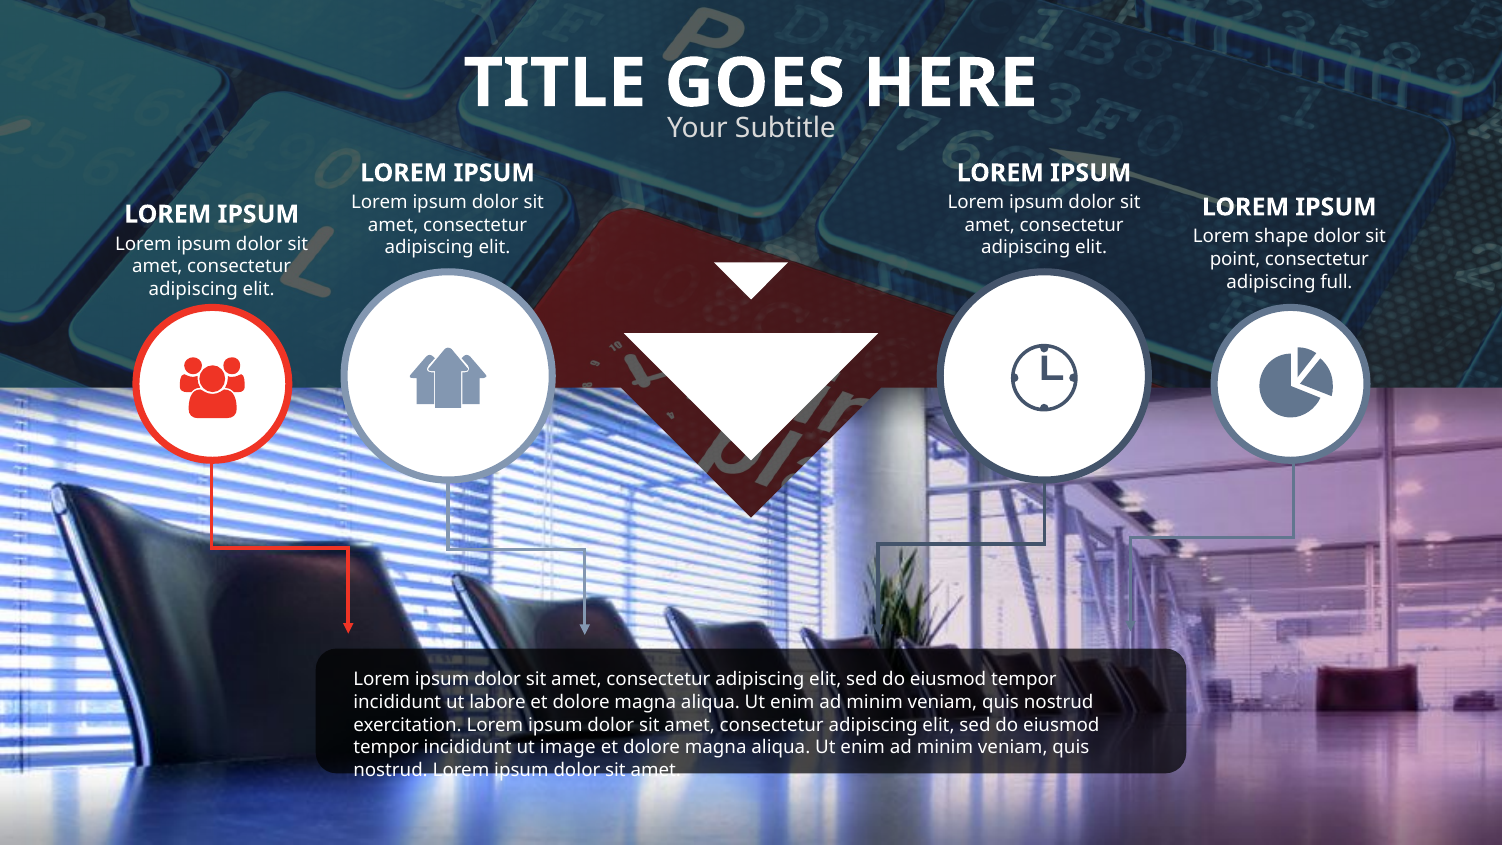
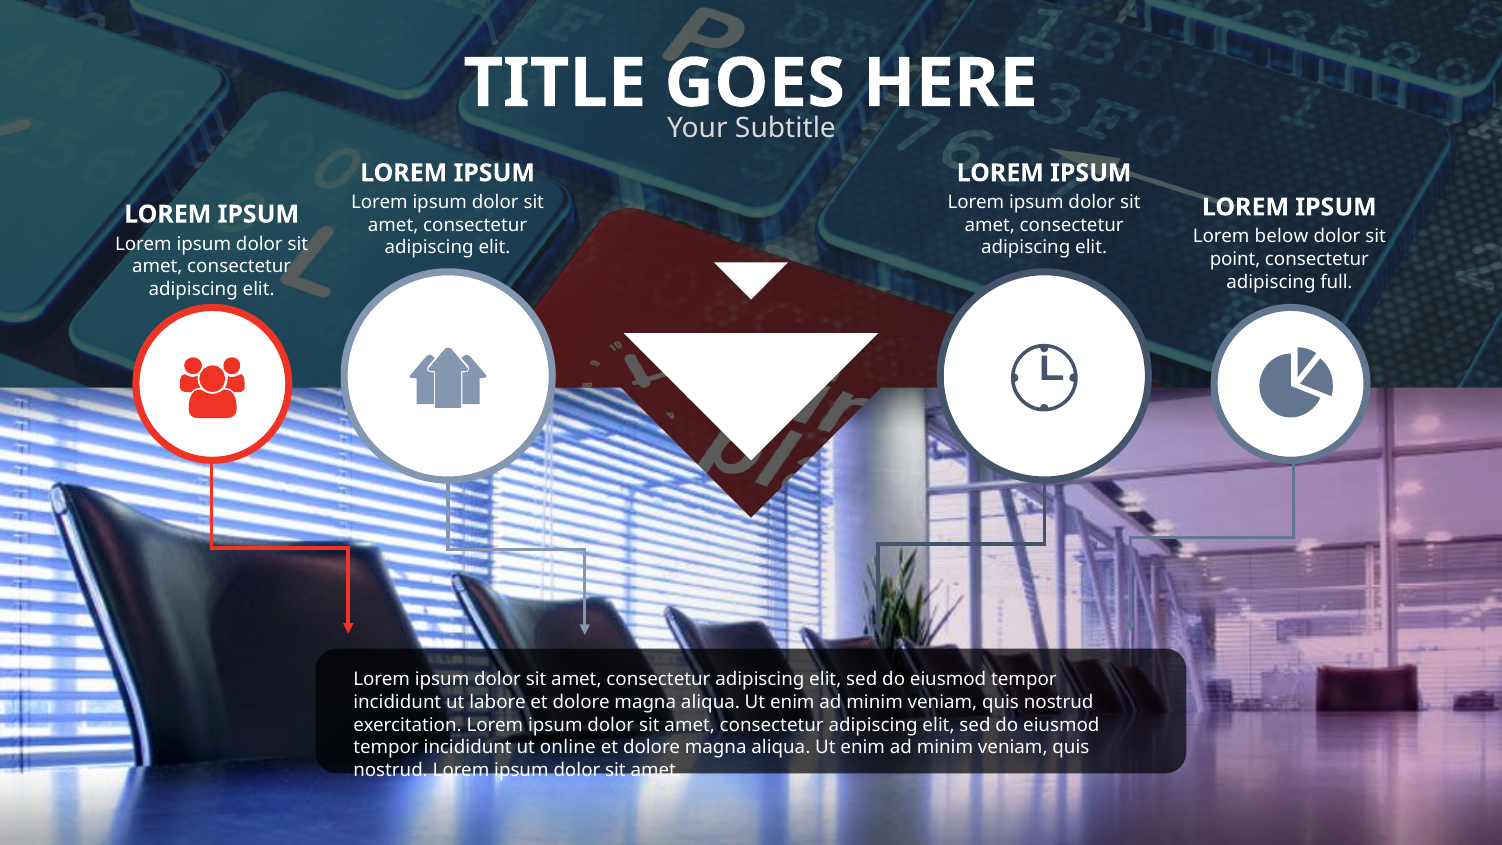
shape: shape -> below (1282, 237)
image: image -> online (568, 747)
